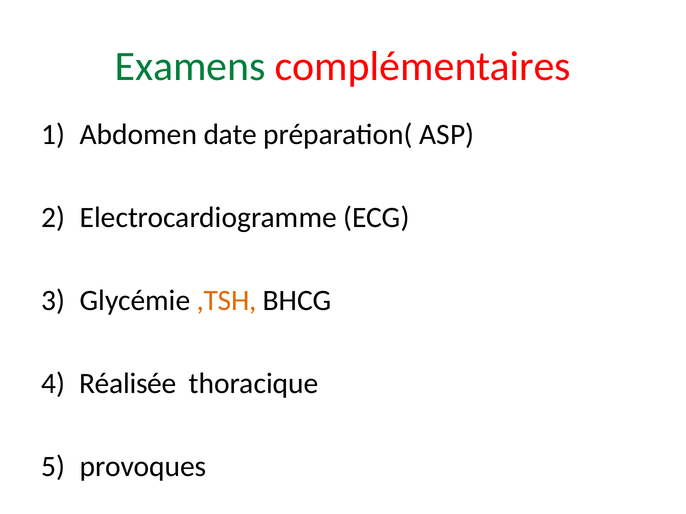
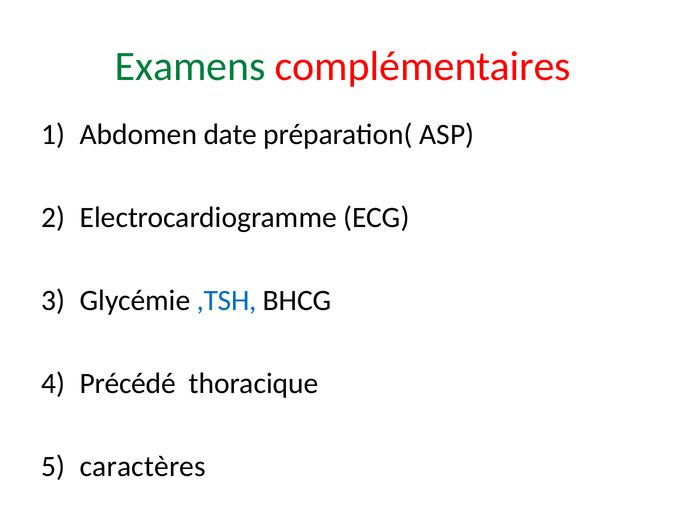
,TSH colour: orange -> blue (227, 301)
Réalisée: Réalisée -> Précédé (128, 384)
provoques: provoques -> caractères (143, 467)
